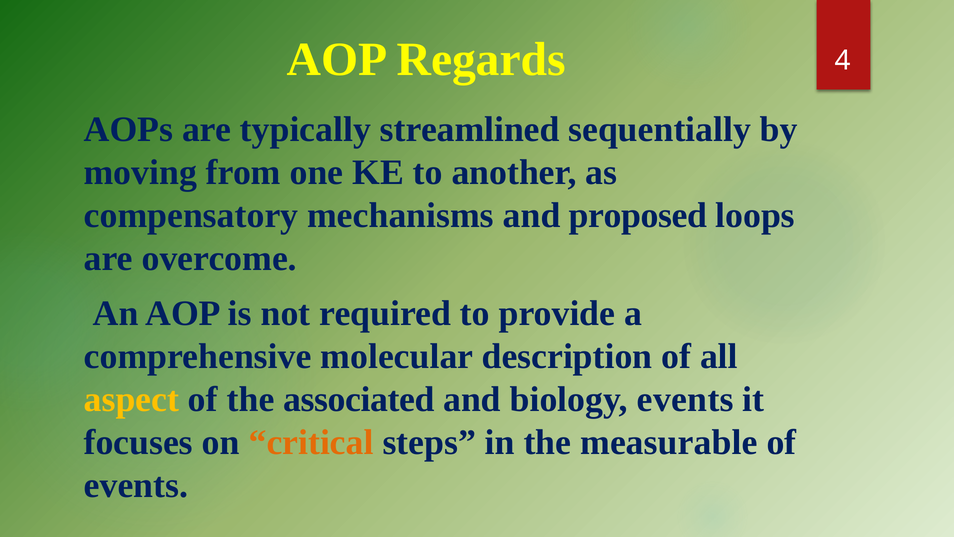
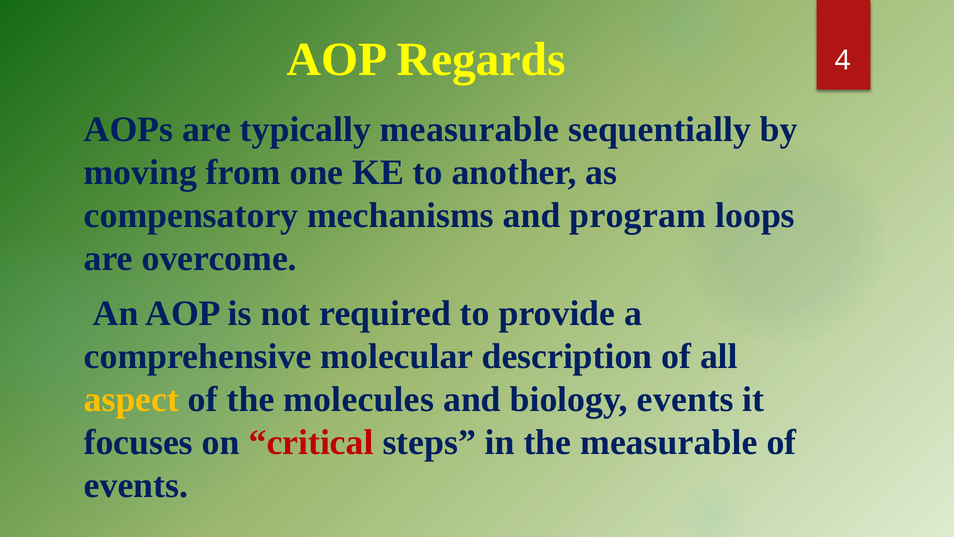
typically streamlined: streamlined -> measurable (469, 129)
proposed: proposed -> program (638, 215)
associated: associated -> molecules (359, 399)
critical colour: orange -> red (311, 442)
